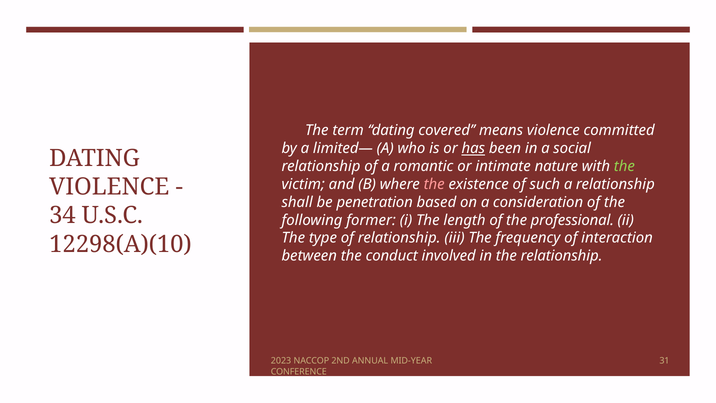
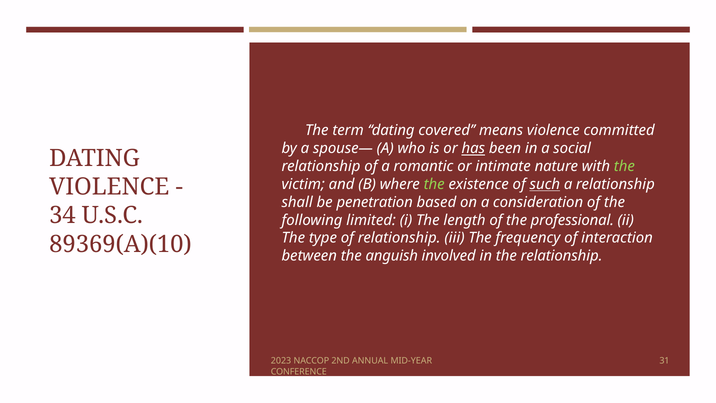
limited—: limited— -> spouse— (343, 148)
the colour: pink -> light green (434, 184)
such underline: none -> present (545, 184)
former: former -> limited (371, 220)
12298(A)(10: 12298(A)(10 -> 89369(A)(10 (120, 244)
conduct: conduct -> anguish (392, 256)
